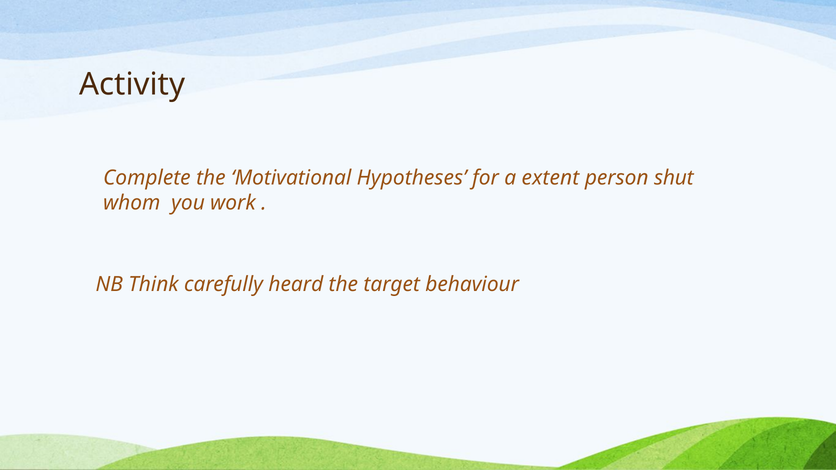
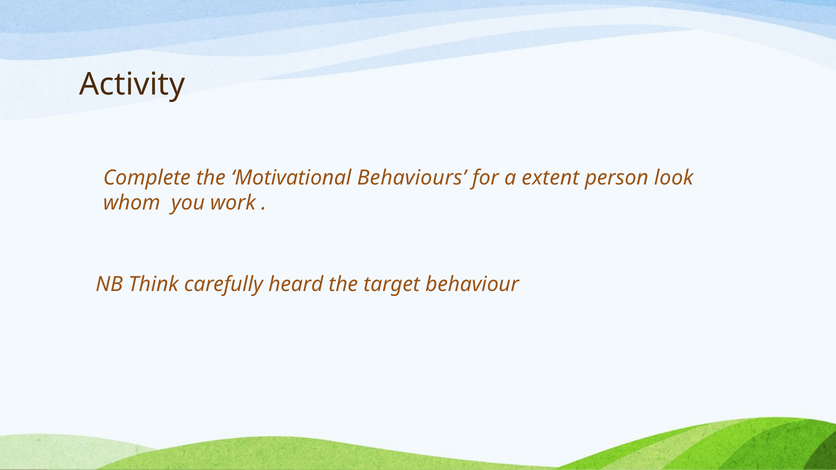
Hypotheses: Hypotheses -> Behaviours (412, 178)
shut: shut -> look (674, 178)
